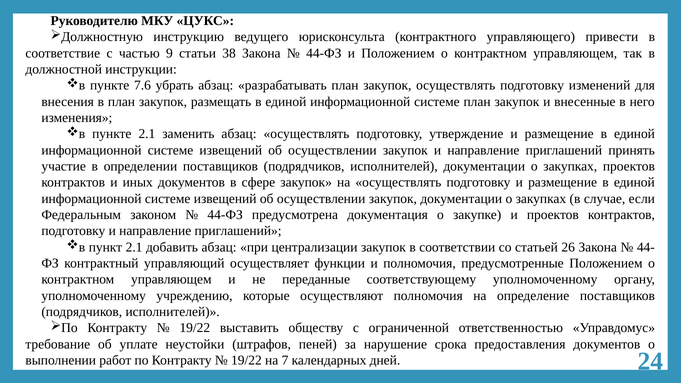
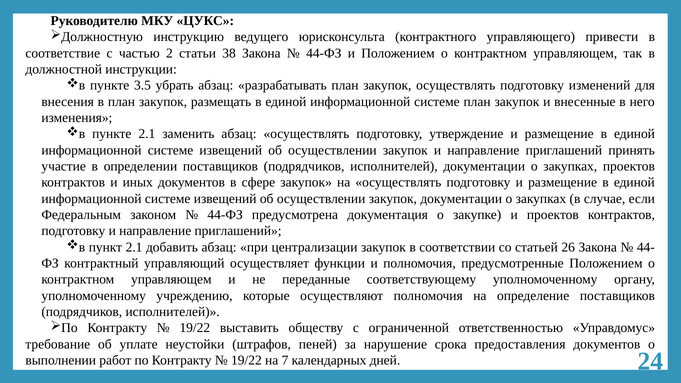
9: 9 -> 2 (169, 53)
7.6: 7.6 -> 3.5 (143, 85)
